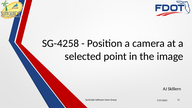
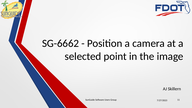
SG-4258: SG-4258 -> SG-6662 (60, 43)
